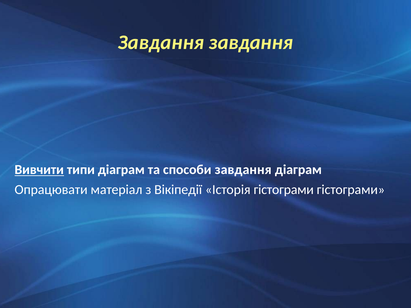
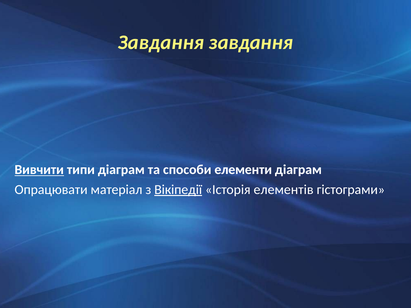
способи завдання: завдання -> елементи (243, 170)
Вікіпедії underline: none -> present (178, 190)
Історія гістограми: гістограми -> елементів (284, 190)
